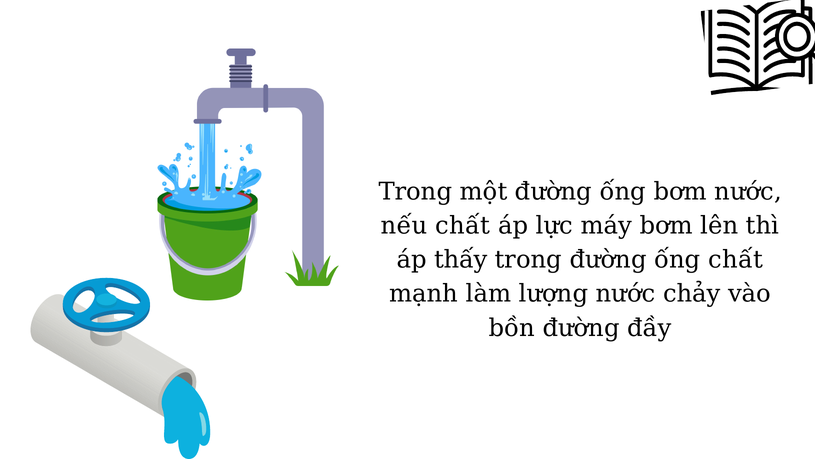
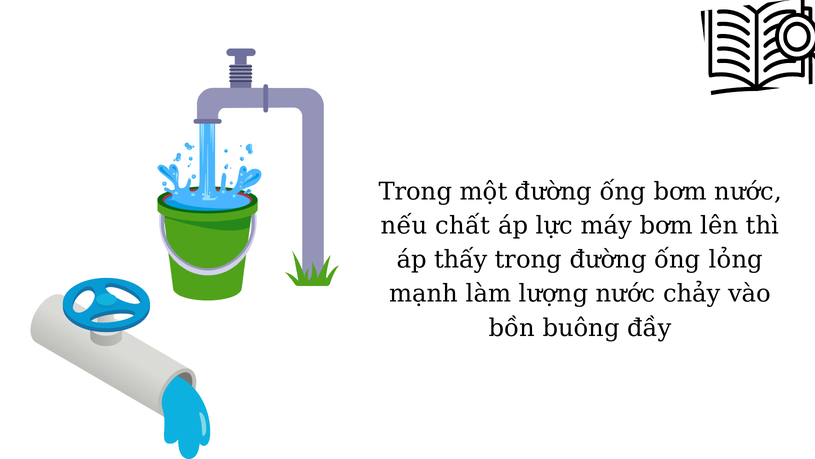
ống chất: chất -> lỏng (736, 259)
bồn đường: đường -> buông (581, 328)
